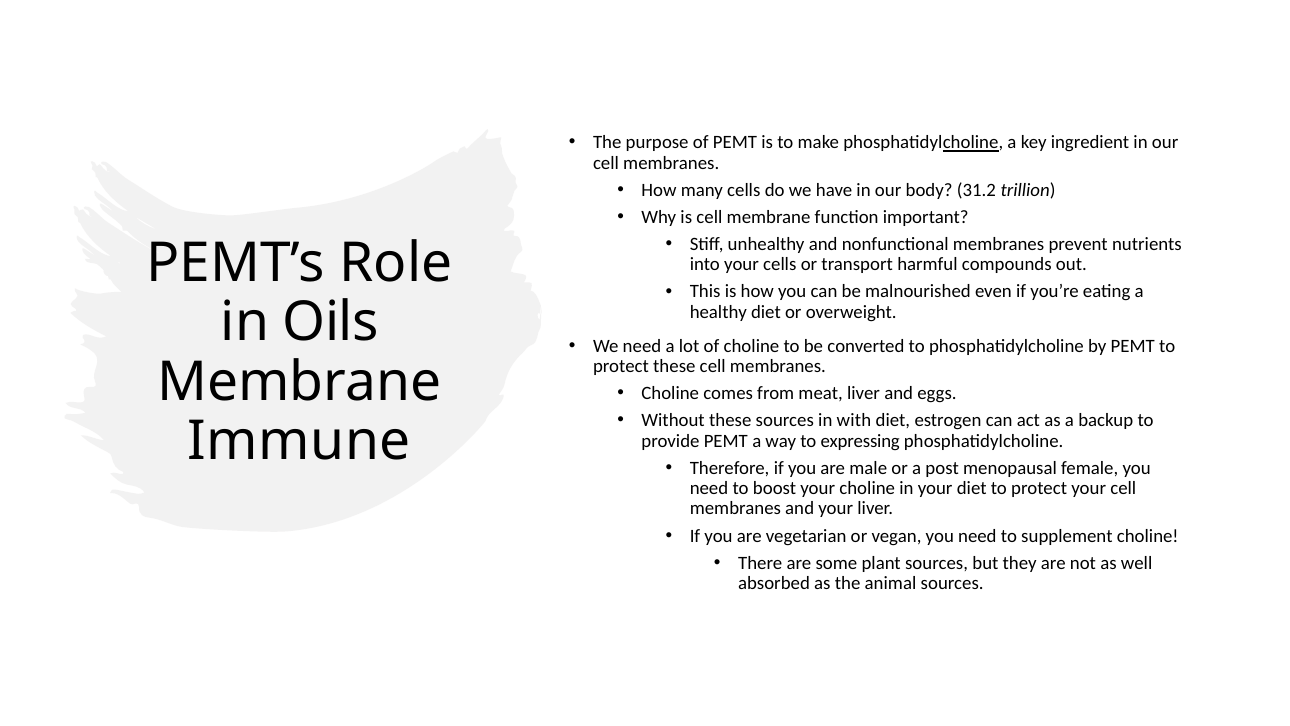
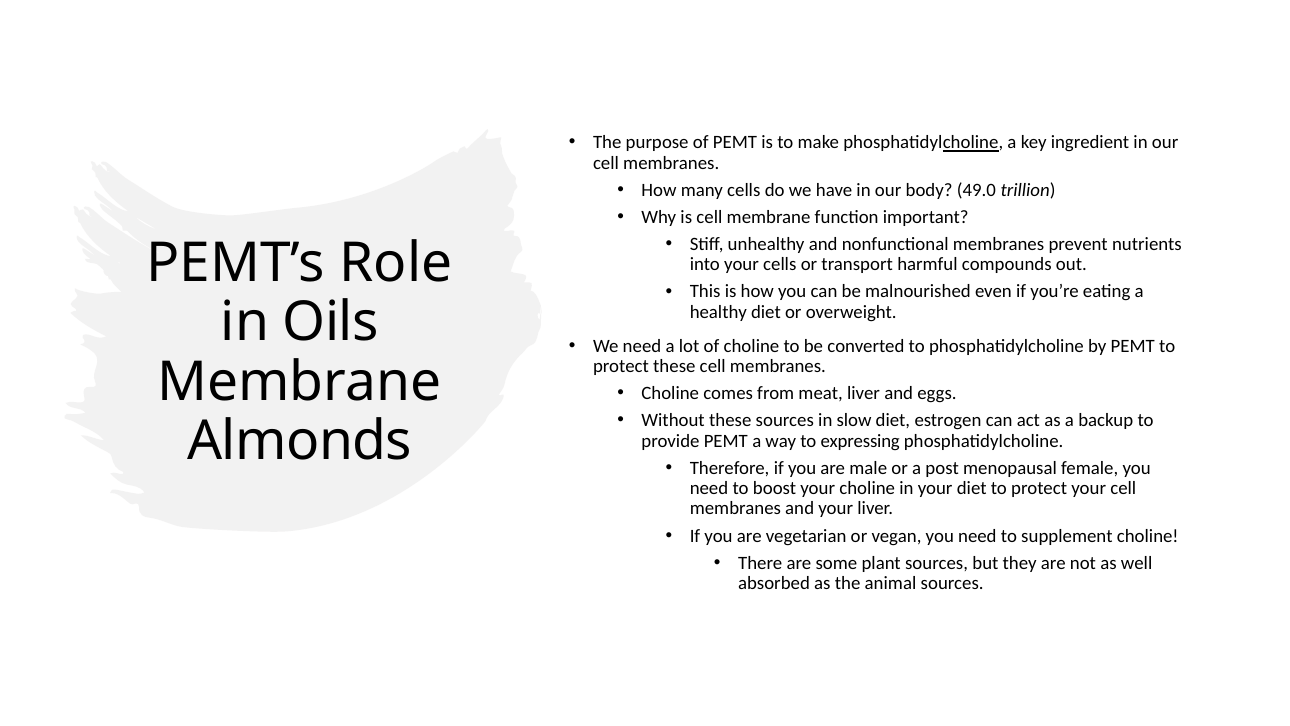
31.2: 31.2 -> 49.0 (976, 190)
with: with -> slow (854, 420)
Immune: Immune -> Almonds (300, 441)
